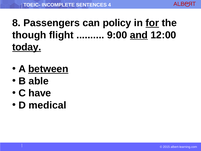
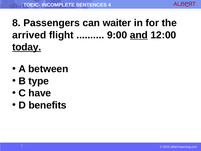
policy: policy -> waiter (117, 23)
for underline: present -> none (152, 23)
though: though -> arrived (29, 35)
between underline: present -> none (48, 69)
able: able -> type (39, 81)
medical: medical -> benefits (48, 105)
